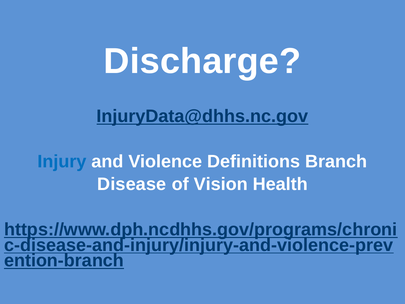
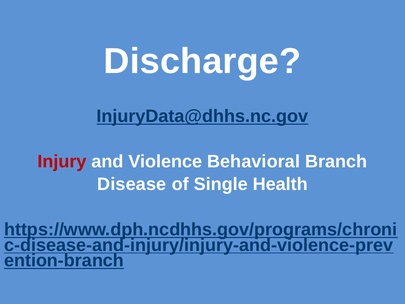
Injury colour: blue -> red (62, 161)
Definitions: Definitions -> Behavioral (254, 161)
Vision: Vision -> Single (221, 184)
